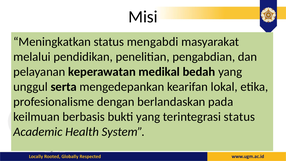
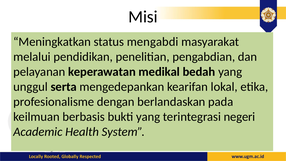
terintegrasi status: status -> negeri (239, 117)
